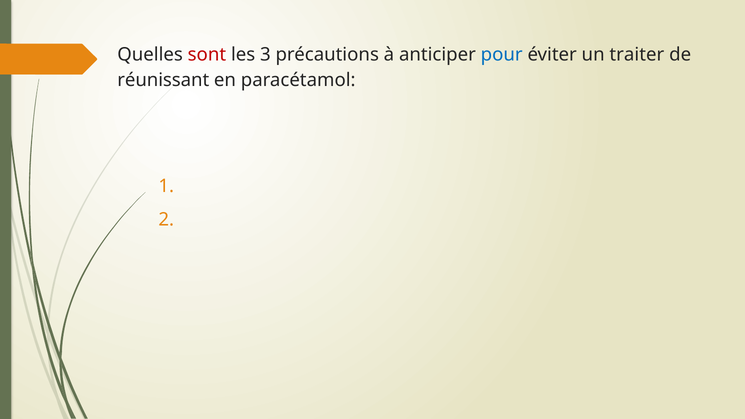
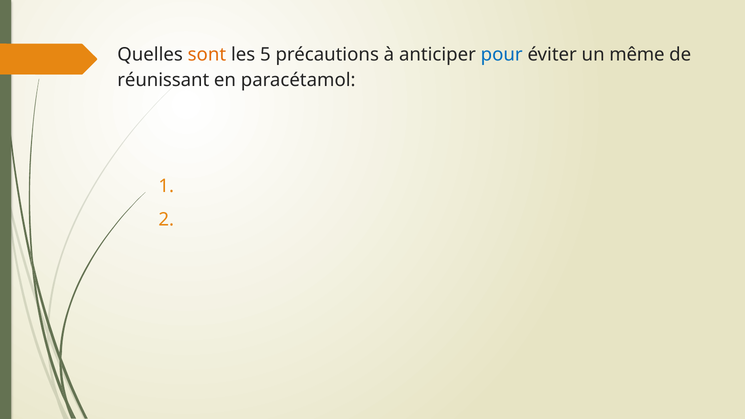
sont colour: red -> orange (207, 55)
3: 3 -> 5 (265, 55)
traiter: traiter -> même (637, 55)
